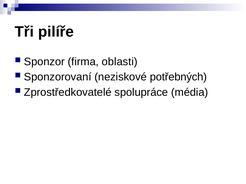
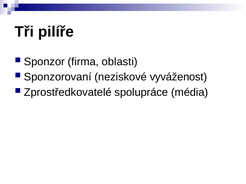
potřebných: potřebných -> vyváženost (178, 77)
